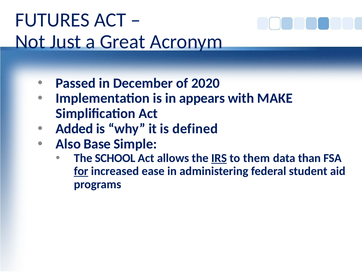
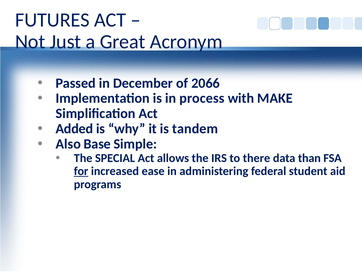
2020: 2020 -> 2066 (206, 83)
appears: appears -> process (202, 98)
defined: defined -> tandem (195, 129)
SCHOOL: SCHOOL -> SPECIAL (115, 158)
IRS underline: present -> none (219, 158)
them: them -> there (256, 158)
